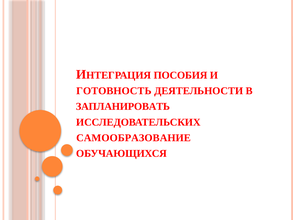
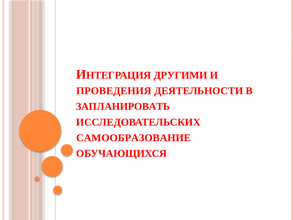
ПОСОБИЯ: ПОСОБИЯ -> ДРУГИМИ (180, 75)
ГОТОВНОСТЬ: ГОТОВНОСТЬ -> ПРОВЕДЕНИЯ (114, 91)
